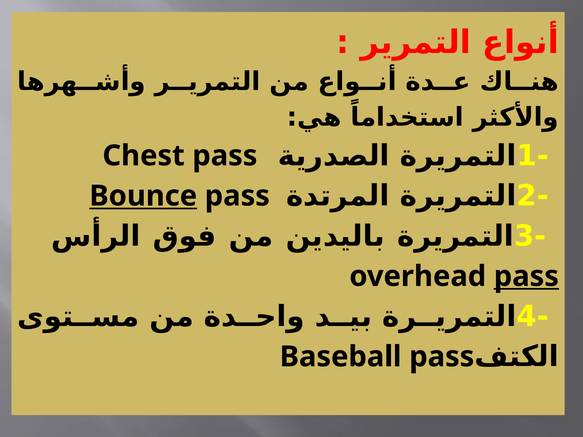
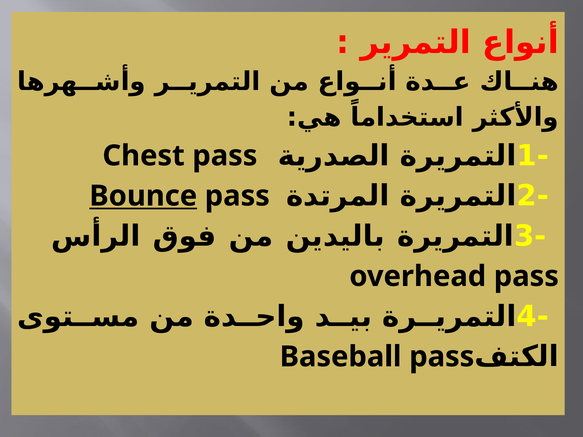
pass underline: present -> none (526, 276)
